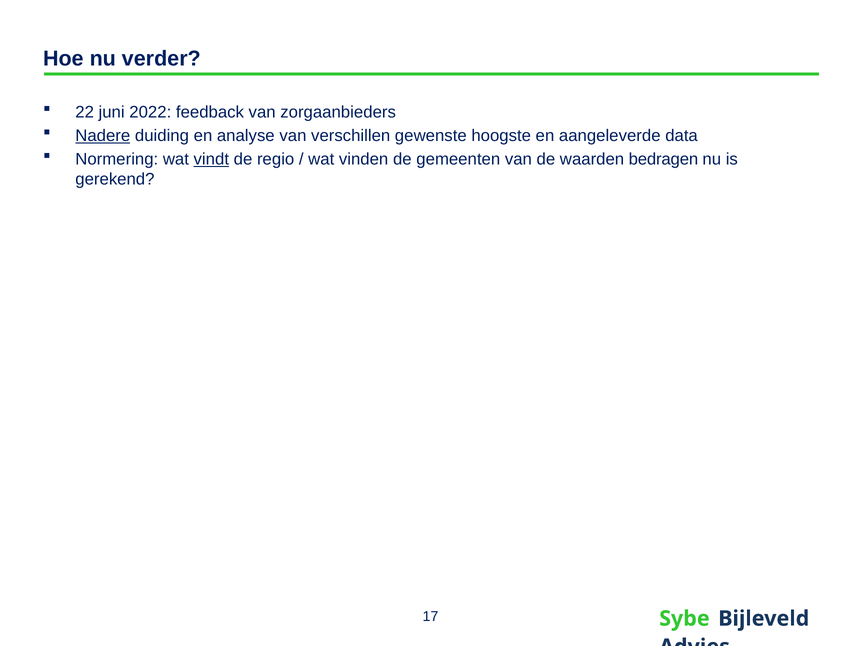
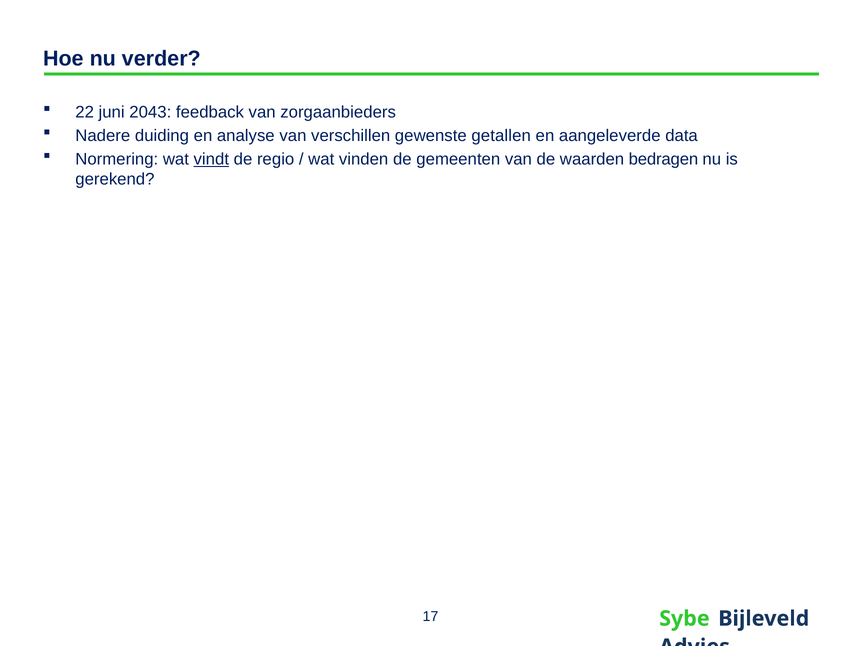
2022: 2022 -> 2043 (150, 112)
Nadere underline: present -> none (103, 136)
hoogste: hoogste -> getallen (501, 136)
